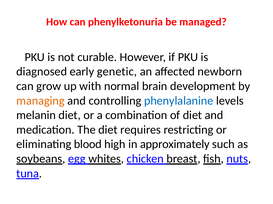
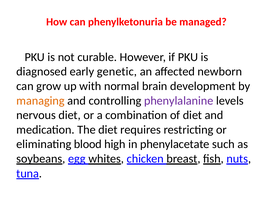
phenylalanine colour: blue -> purple (179, 101)
melanin: melanin -> nervous (36, 116)
approximately: approximately -> phenylacetate (175, 145)
